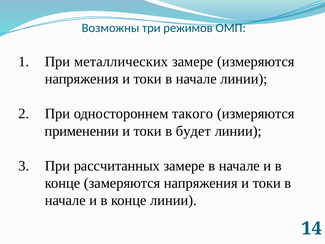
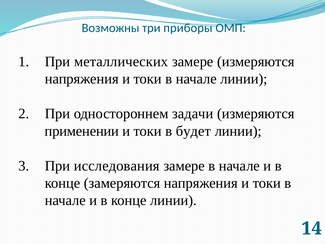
режимов: режимов -> приборы (188, 28)
такого: такого -> задачи (193, 114)
рассчитанных: рассчитанных -> исследования (117, 166)
